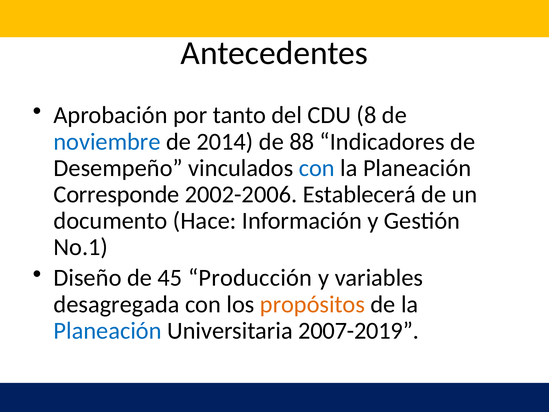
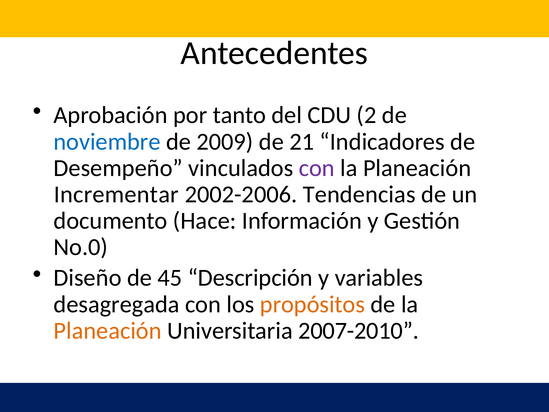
8: 8 -> 2 (367, 115)
2014: 2014 -> 2009 (225, 142)
88: 88 -> 21 (302, 142)
con colour: blue -> purple (317, 168)
Corresponde: Corresponde -> Incrementar (116, 194)
Establecerá: Establecerá -> Tendencias (359, 194)
No.1: No.1 -> No.0 (81, 247)
Producción: Producción -> Descripción (250, 278)
Planeación colour: blue -> orange (108, 331)
2007-2019: 2007-2019 -> 2007-2010 (359, 331)
